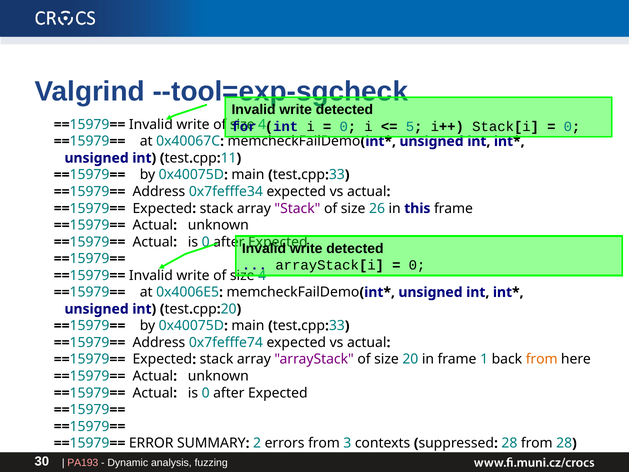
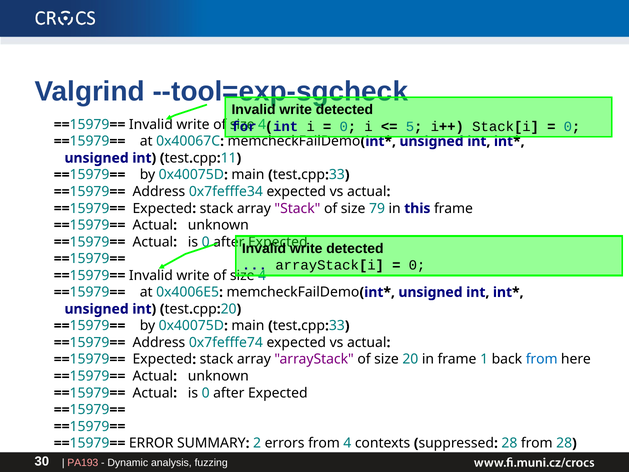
26: 26 -> 79 (377, 208)
from colour: orange -> blue (542, 359)
from 3: 3 -> 4 (347, 443)
